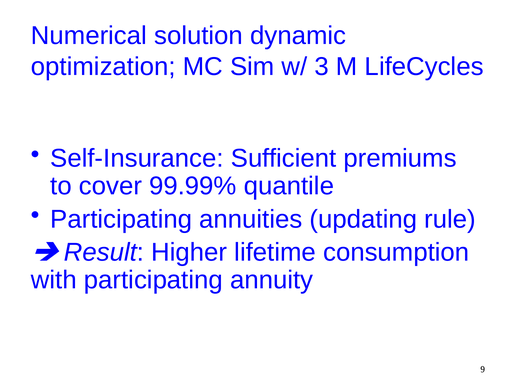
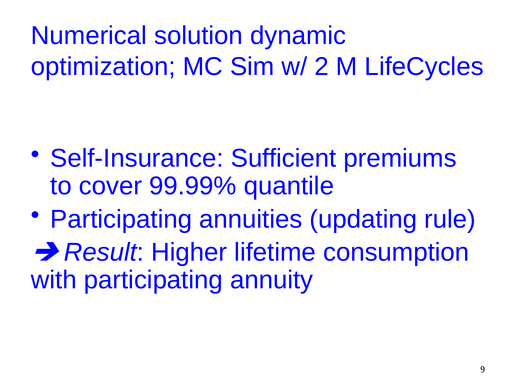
3: 3 -> 2 (322, 67)
